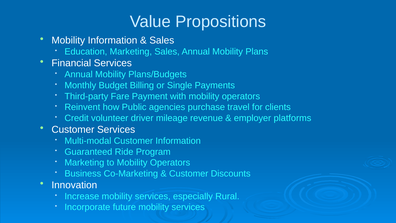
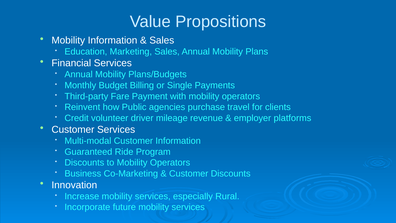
Marketing: Marketing -> Discounts (84, 162)
